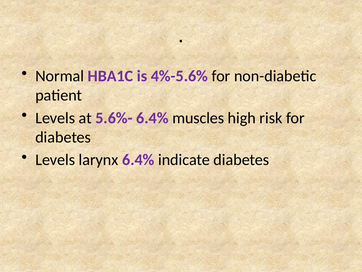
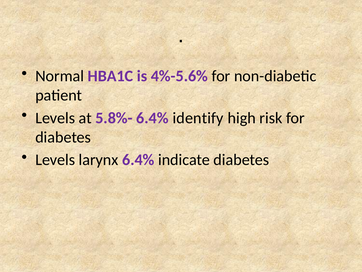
5.6%-: 5.6%- -> 5.8%- (114, 118)
muscles: muscles -> identify (198, 118)
